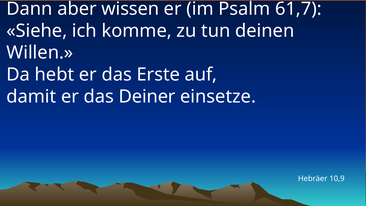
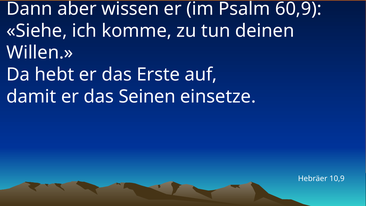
61,7: 61,7 -> 60,9 (298, 9)
Deiner: Deiner -> Seinen (147, 97)
